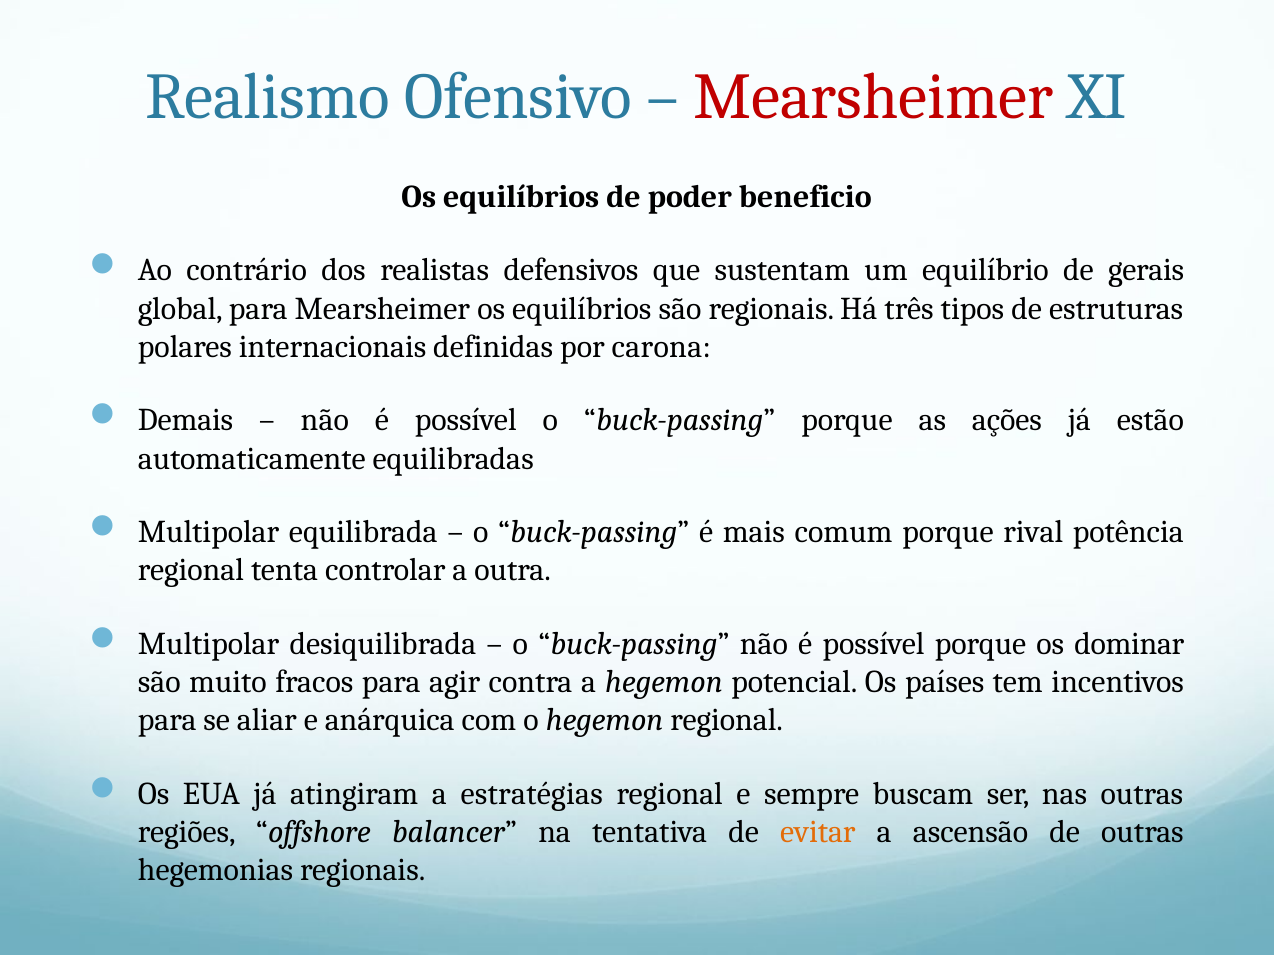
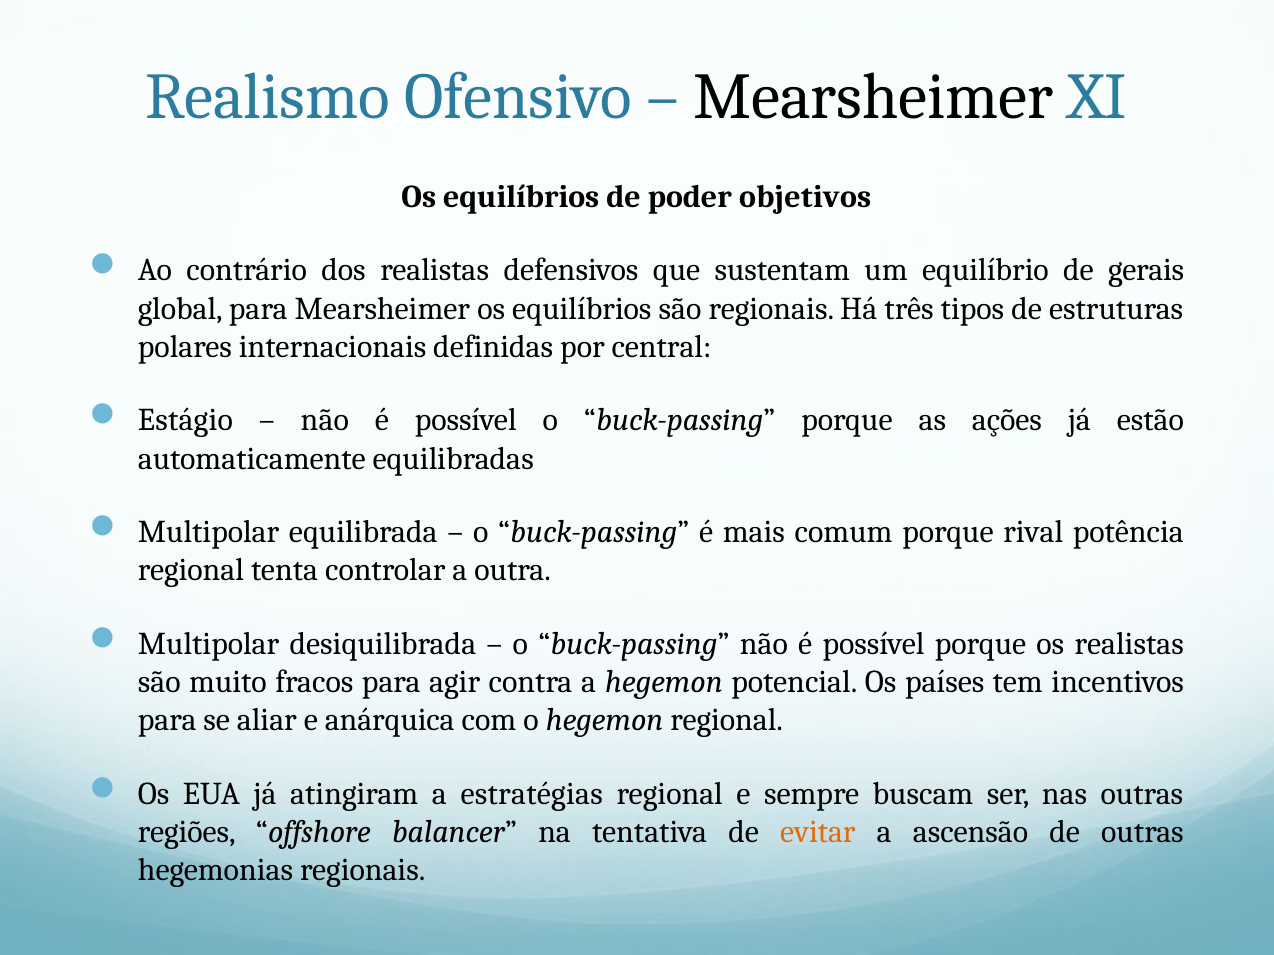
Mearsheimer colour: red -> black (873, 97)
beneficio: beneficio -> objetivos (805, 197)
carona: carona -> central (662, 347)
Demais: Demais -> Estágio (185, 421)
os dominar: dominar -> realistas (1129, 644)
